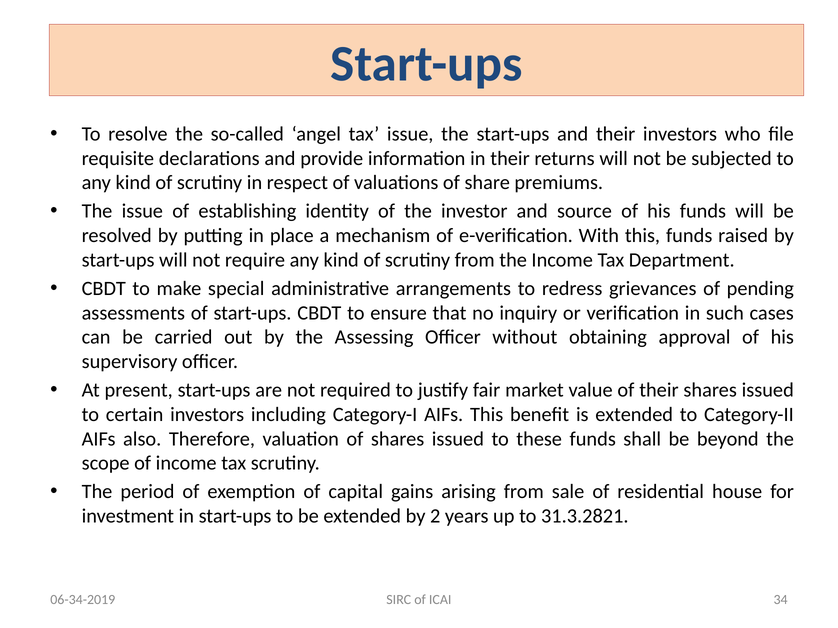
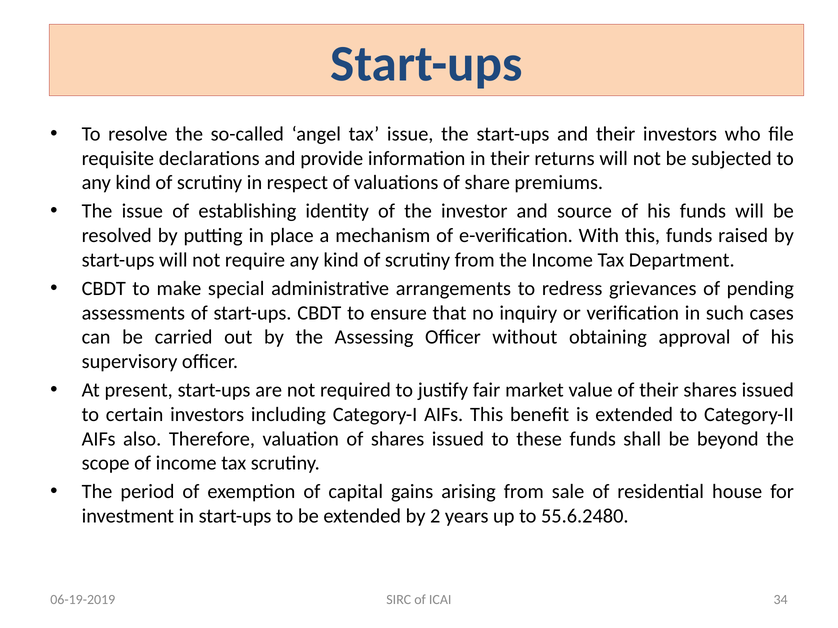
31.3.2821: 31.3.2821 -> 55.6.2480 (585, 517)
06-34-2019: 06-34-2019 -> 06-19-2019 (83, 600)
